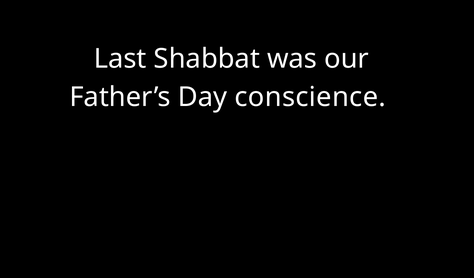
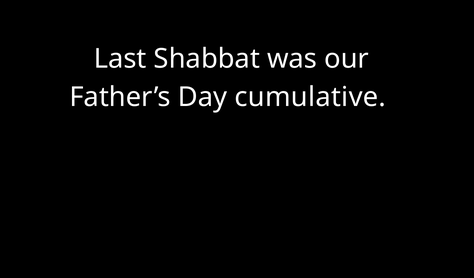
conscience: conscience -> cumulative (310, 97)
